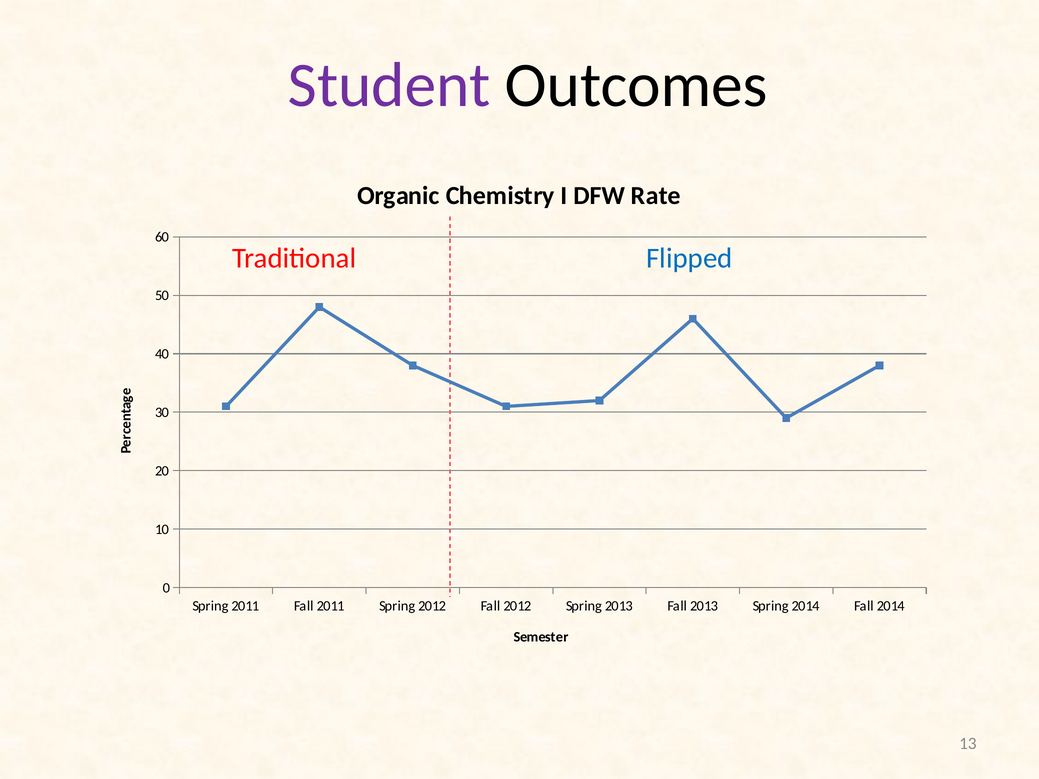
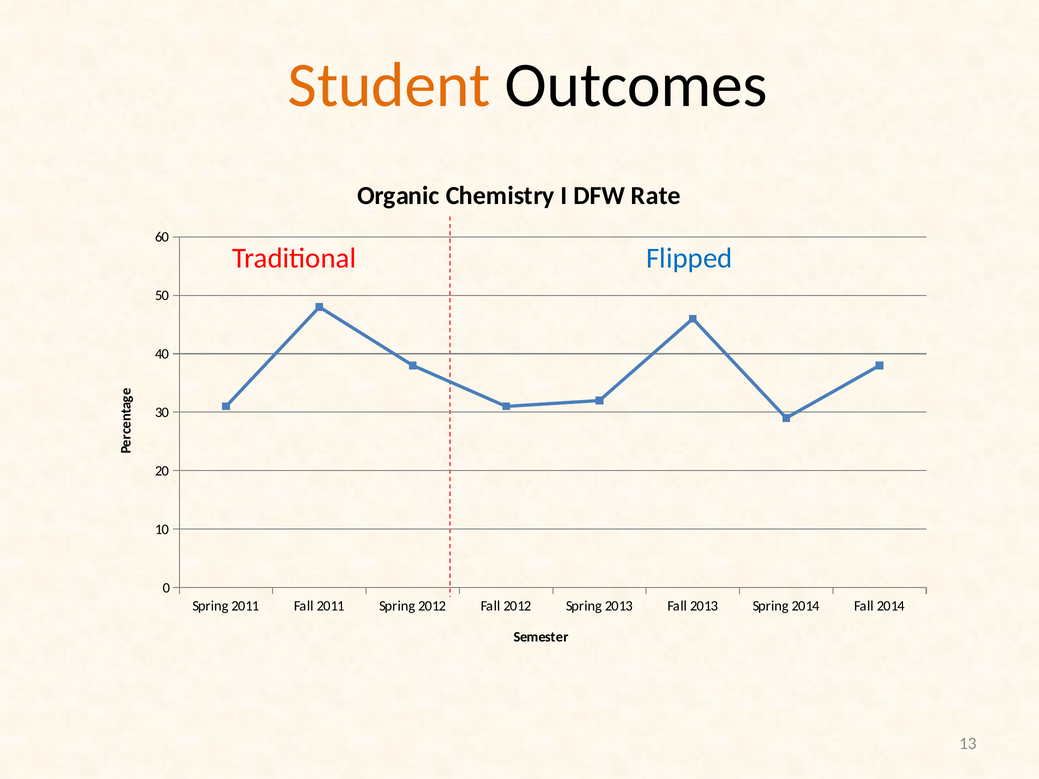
Student colour: purple -> orange (389, 85)
